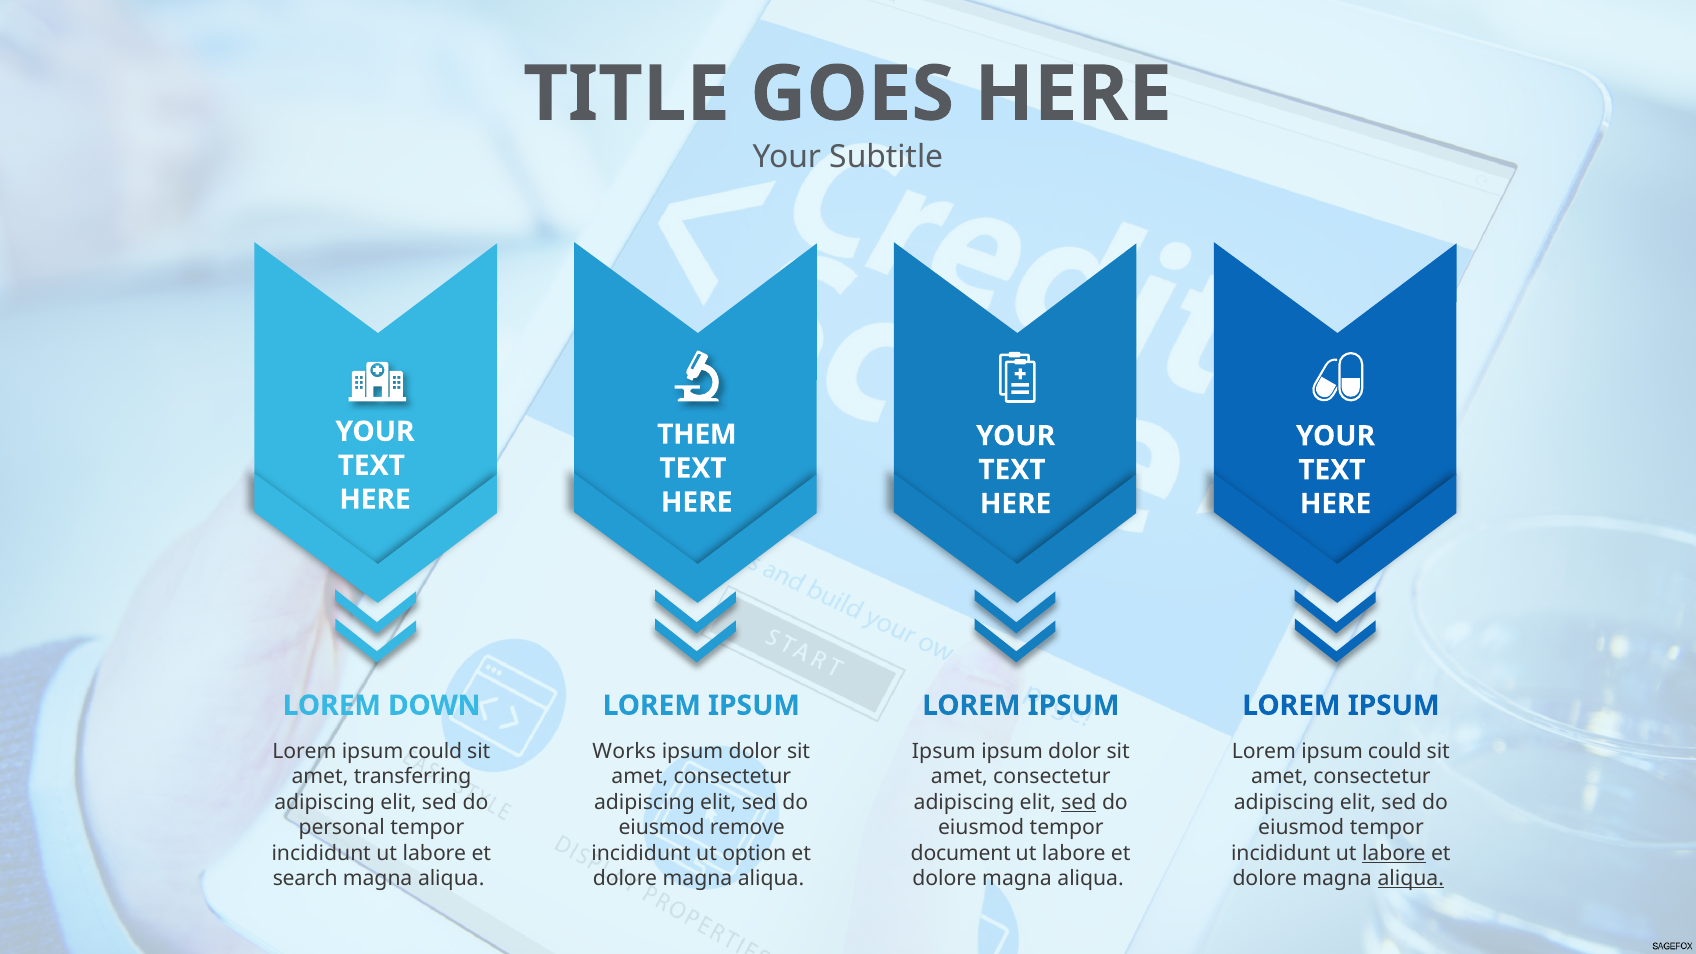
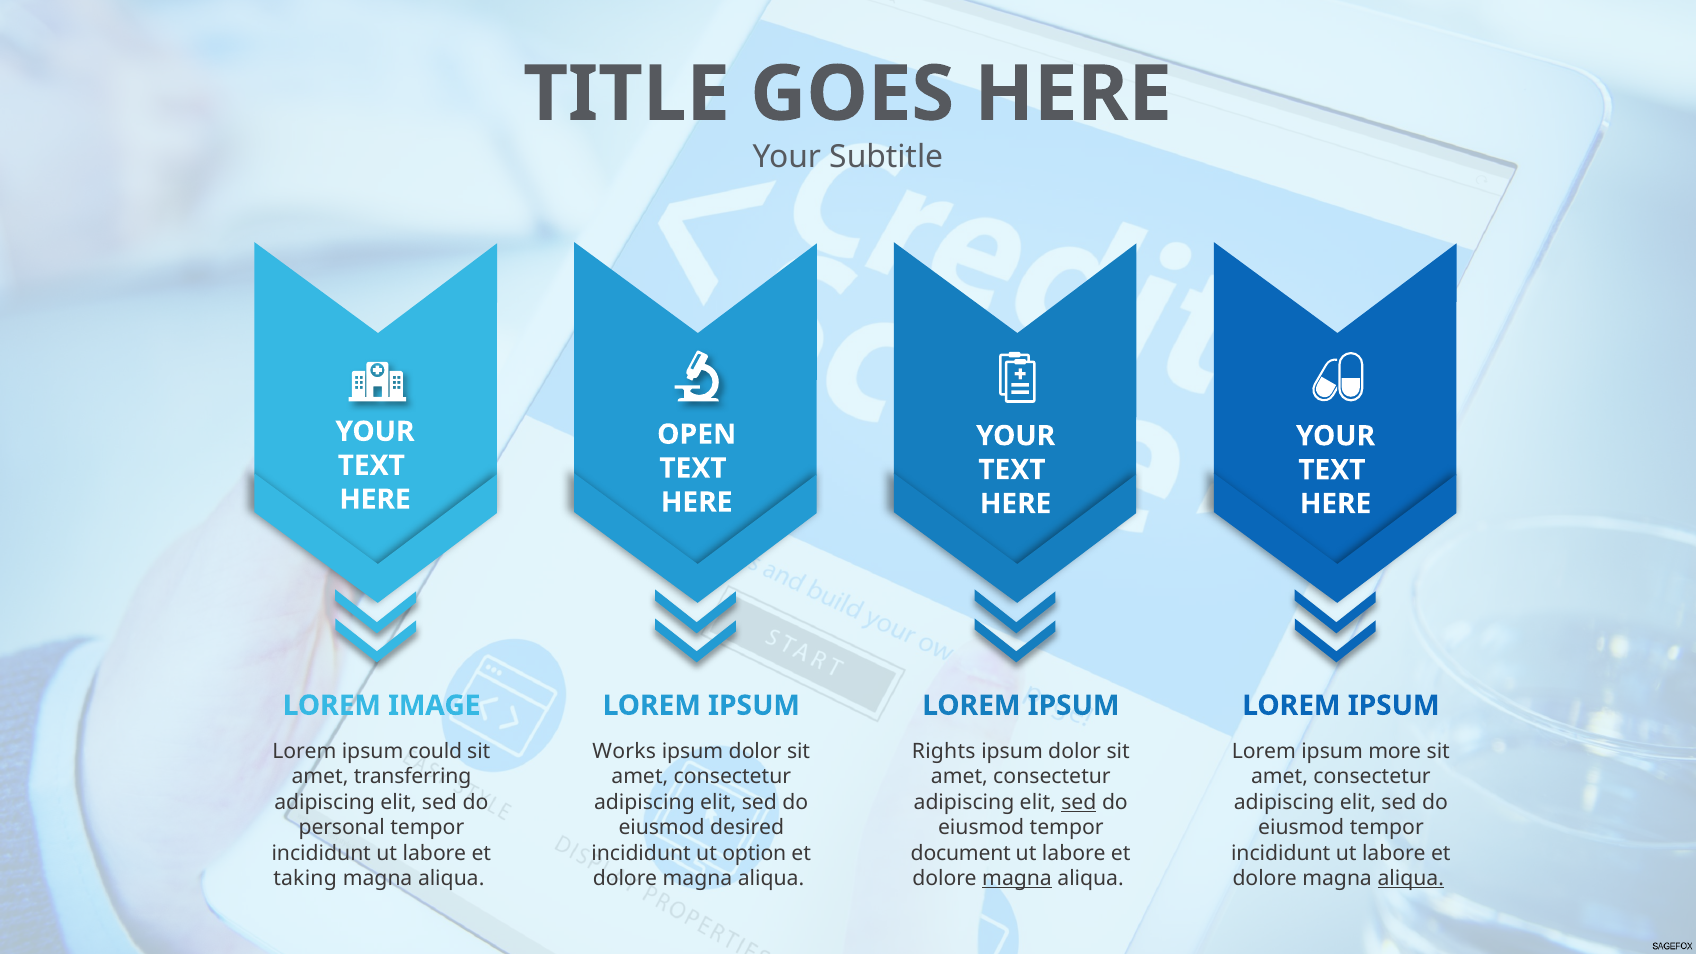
THEM: THEM -> OPEN (697, 434)
DOWN: DOWN -> IMAGE (434, 705)
Ipsum: Ipsum -> Rights (944, 752)
could: could -> more (1395, 752)
remove: remove -> desired (747, 828)
labore underline: present -> none (1394, 853)
search: search -> taking (305, 879)
magna underline: none -> present (1017, 879)
